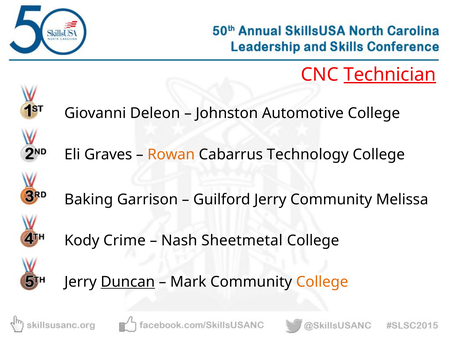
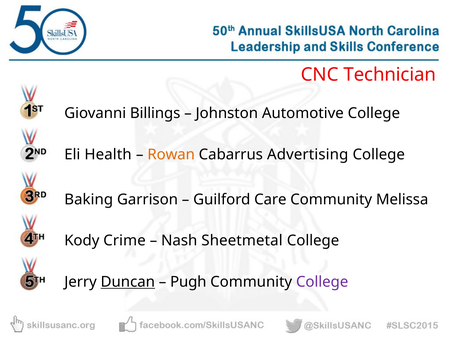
Technician underline: present -> none (390, 75)
Deleon: Deleon -> Billings (155, 113)
Graves: Graves -> Health (108, 154)
Technology: Technology -> Advertising (308, 154)
Guilford Jerry: Jerry -> Care (270, 199)
Mark: Mark -> Pugh (188, 282)
College colour: orange -> purple (322, 282)
